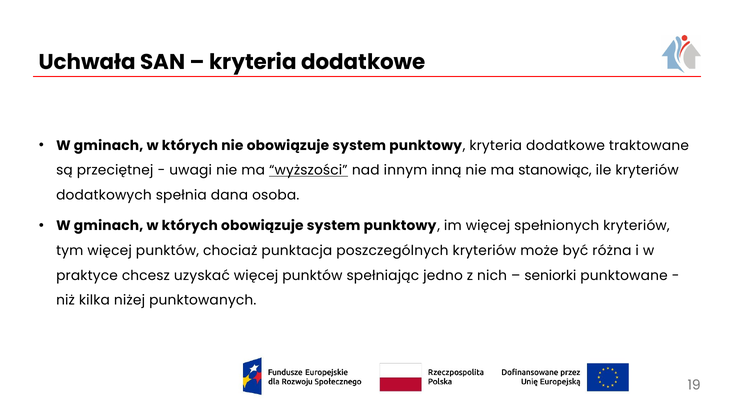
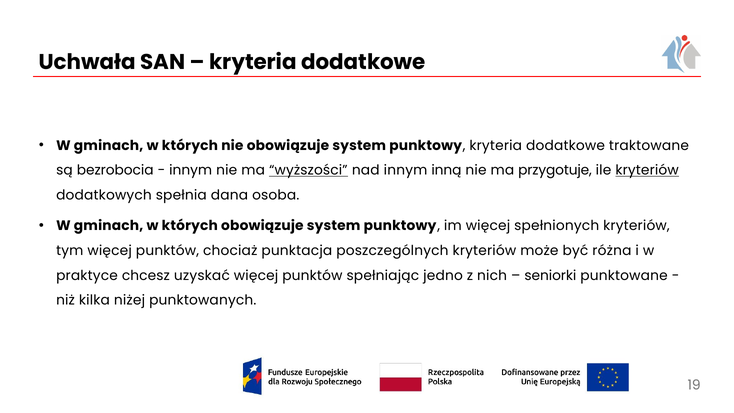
przeciętnej: przeciętnej -> bezrobocia (115, 170)
uwagi: uwagi -> innym (191, 170)
stanowiąc: stanowiąc -> przygotuje (555, 170)
kryteriów underline: none -> present (647, 170)
